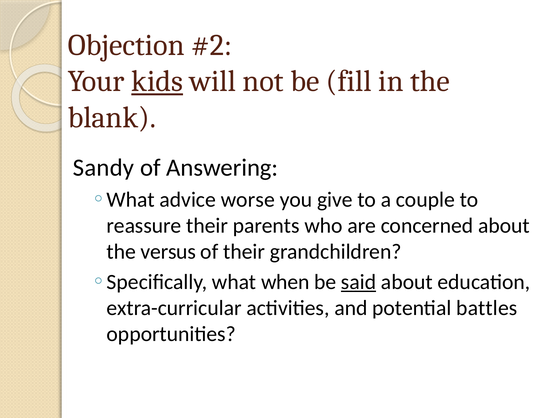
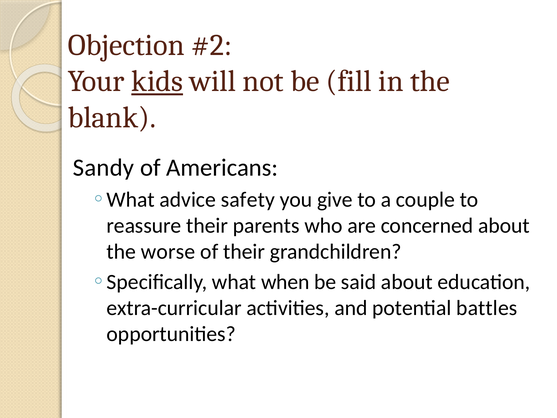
Answering: Answering -> Americans (222, 168)
worse: worse -> safety (248, 199)
versus: versus -> worse (168, 251)
said underline: present -> none (359, 282)
